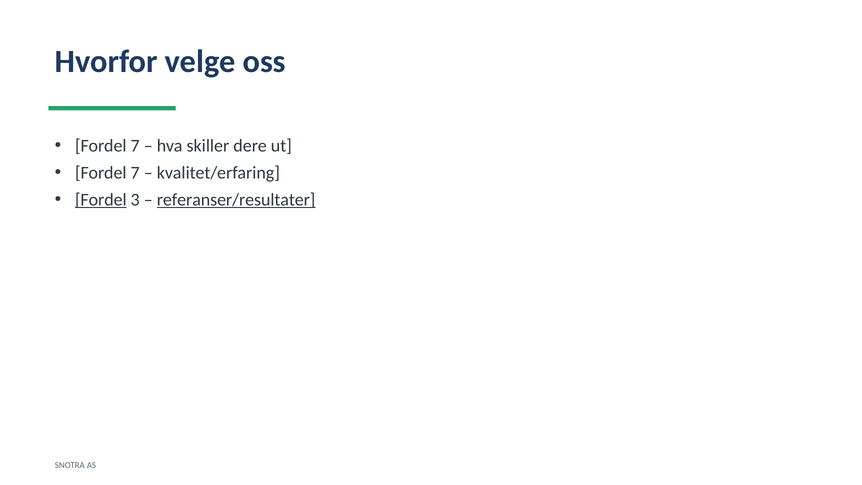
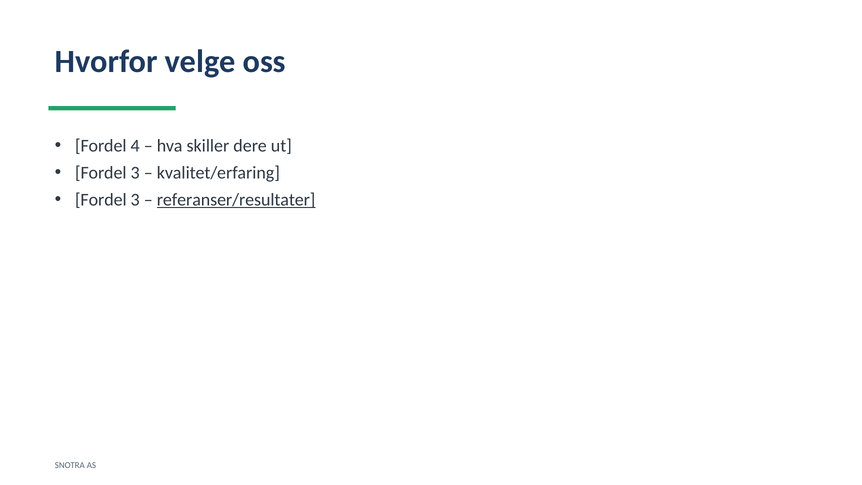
7: 7 -> 4 (135, 146)
7: 7 -> 3 (135, 173)
Fordel underline: present -> none (101, 200)
